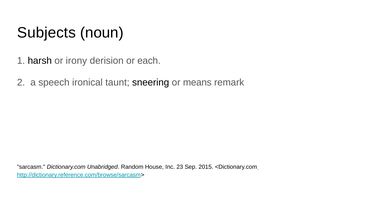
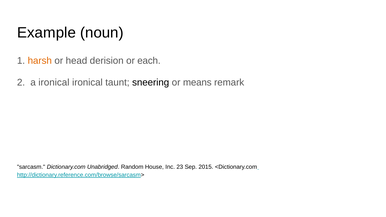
Subjects: Subjects -> Example (47, 33)
harsh colour: black -> orange (40, 61)
irony: irony -> head (76, 61)
a speech: speech -> ironical (54, 83)
